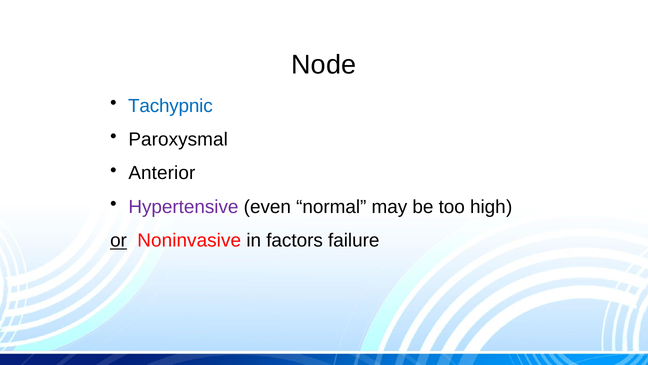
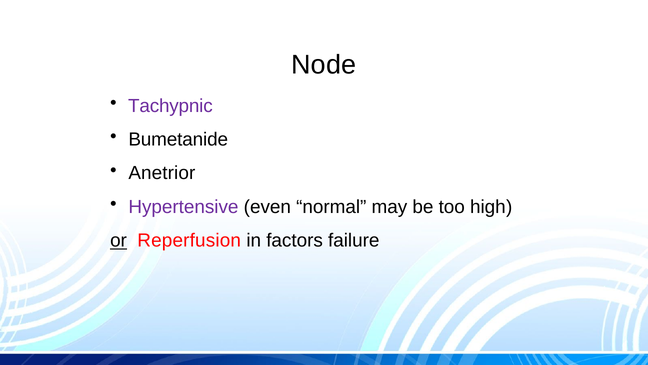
Tachypnic colour: blue -> purple (170, 106)
Paroxysmal: Paroxysmal -> Bumetanide (178, 139)
Anterior: Anterior -> Anetrior (162, 173)
Noninvasive: Noninvasive -> Reperfusion (189, 240)
